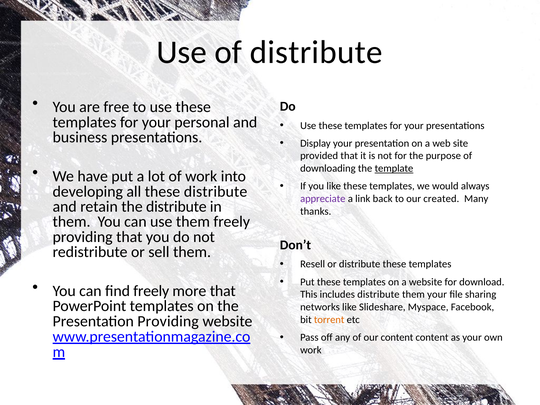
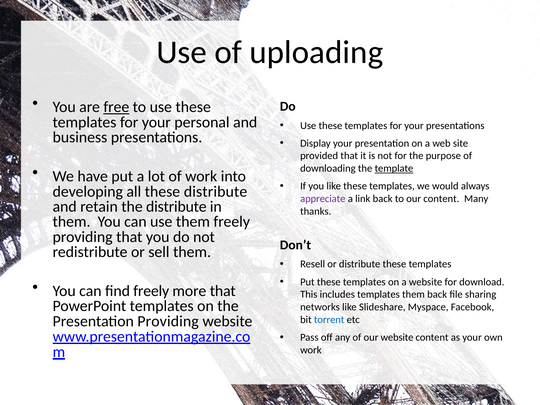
of distribute: distribute -> uploading (316, 52)
free underline: none -> present (116, 107)
our created: created -> content (441, 199)
includes distribute: distribute -> templates (378, 295)
them your: your -> back (437, 295)
torrent colour: orange -> blue (329, 320)
our content: content -> website (397, 337)
